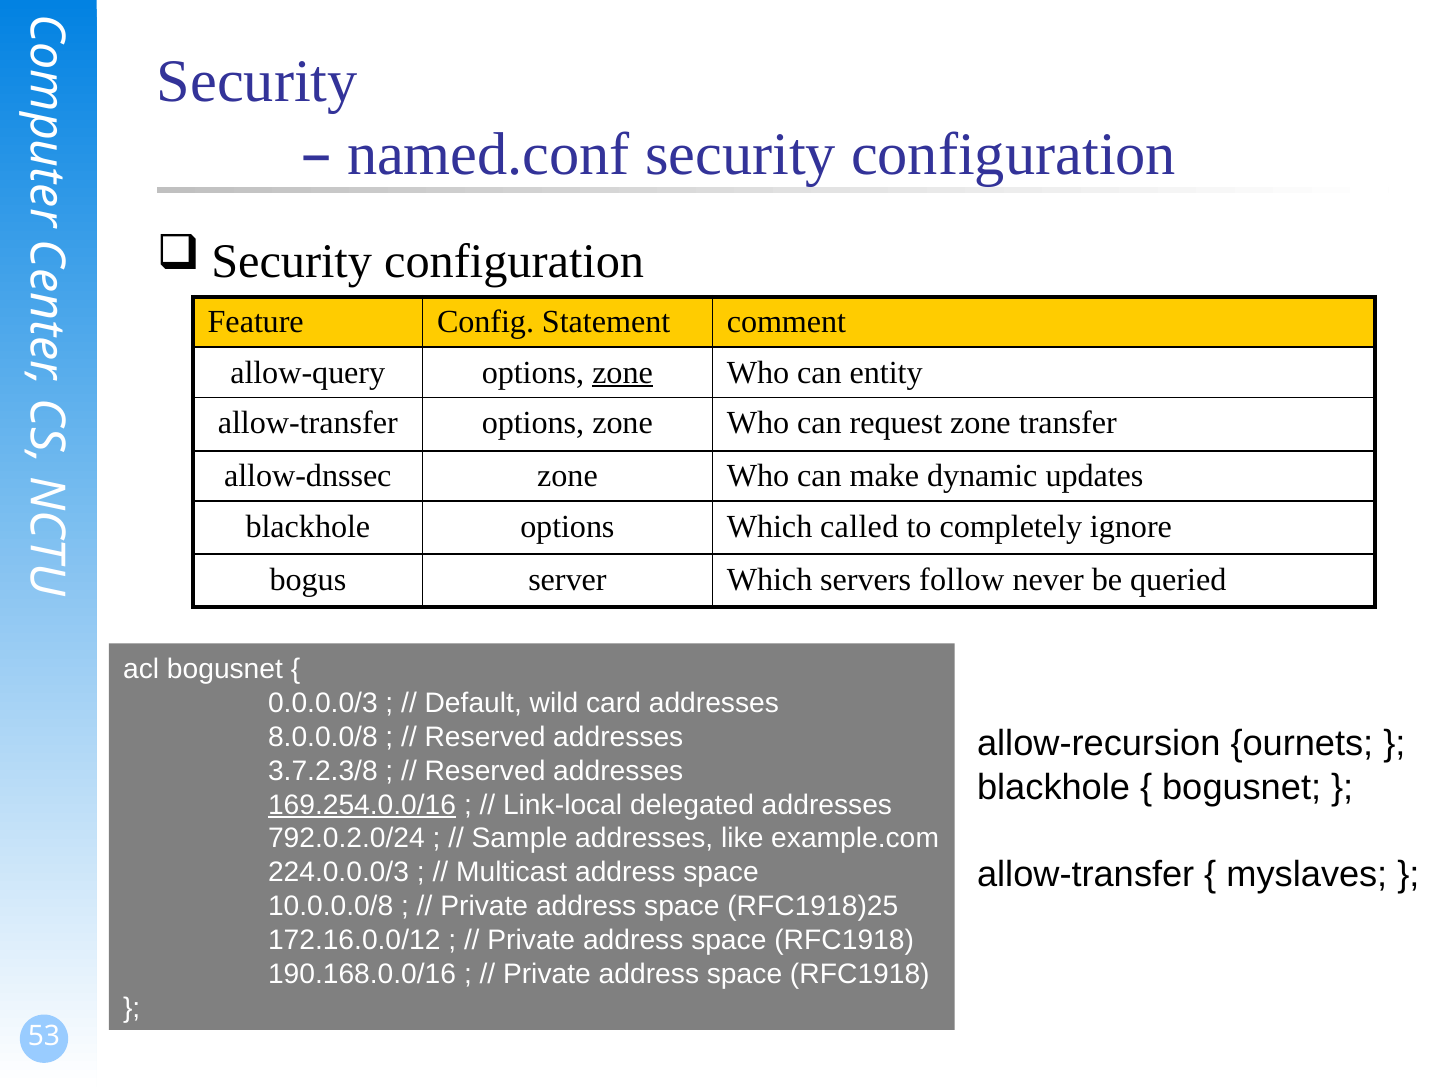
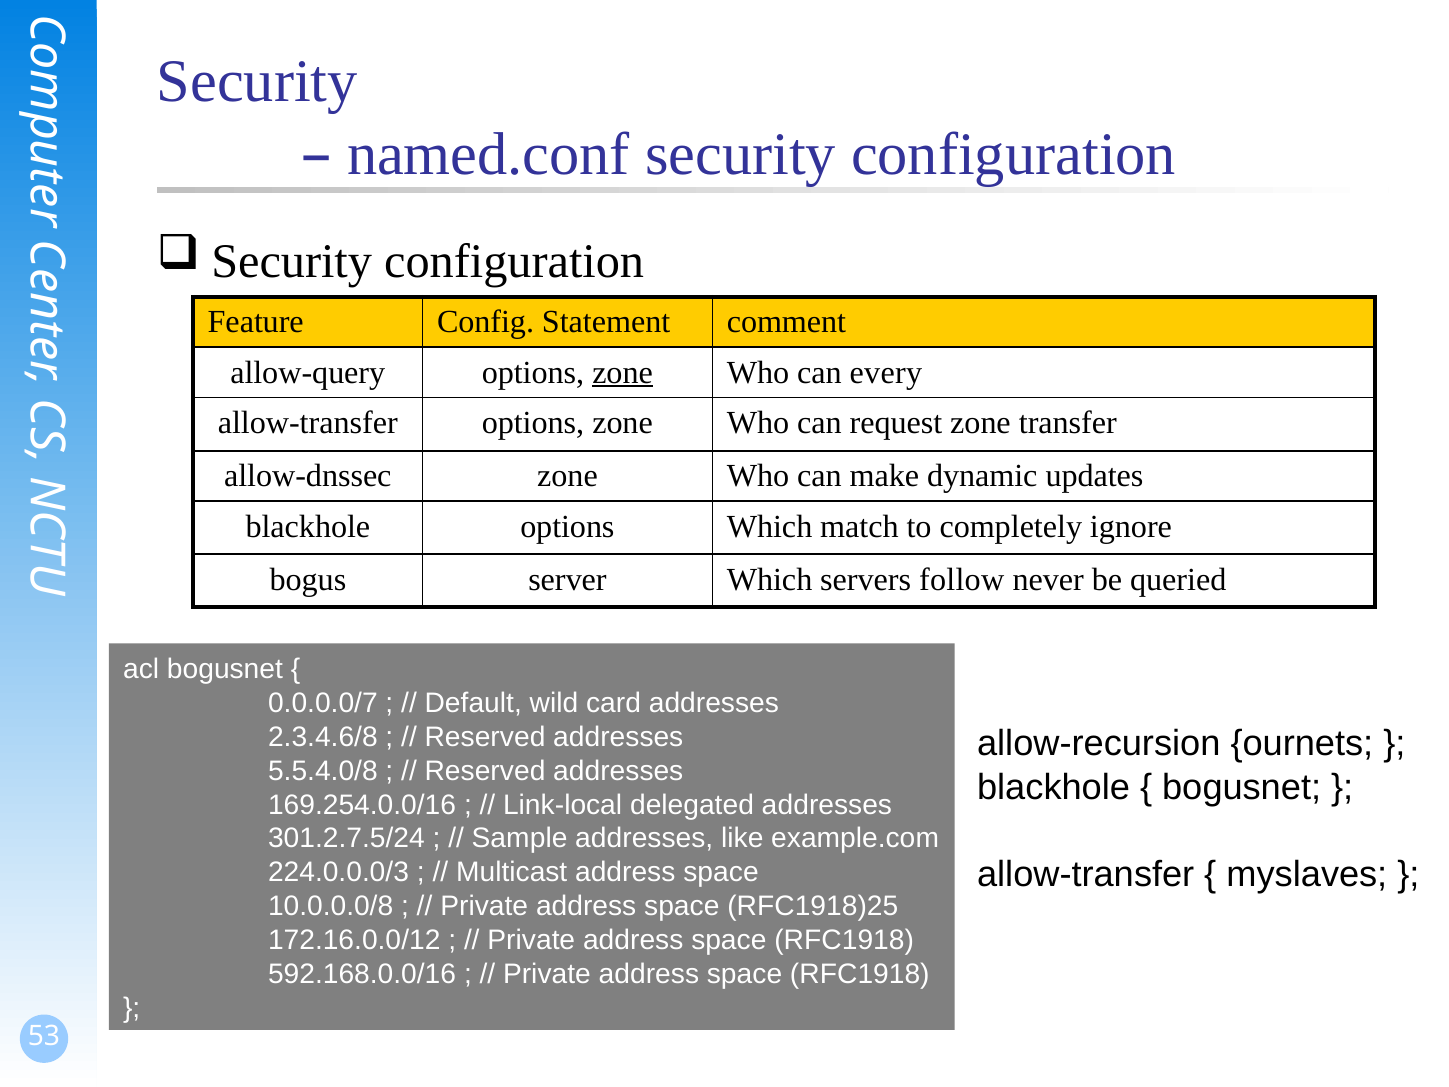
entity: entity -> every (886, 373)
called: called -> match (859, 526)
0.0.0.0/3: 0.0.0.0/3 -> 0.0.0.0/7 (323, 703)
8.0.0.0/8: 8.0.0.0/8 -> 2.3.4.6/8 (323, 737)
3.7.2.3/8: 3.7.2.3/8 -> 5.5.4.0/8 (323, 771)
169.254.0.0/16 underline: present -> none (362, 805)
792.0.2.0/24: 792.0.2.0/24 -> 301.2.7.5/24 (346, 838)
190.168.0.0/16: 190.168.0.0/16 -> 592.168.0.0/16 (362, 974)
